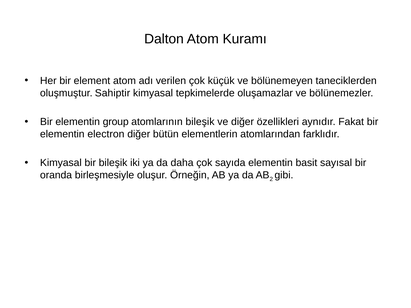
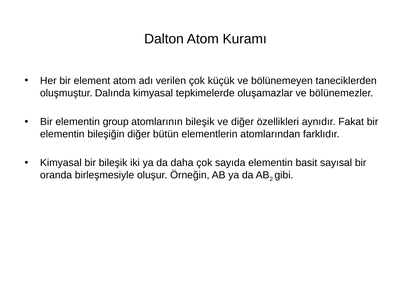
Sahiptir: Sahiptir -> Dalında (113, 93)
electron: electron -> bileşiğin (106, 134)
